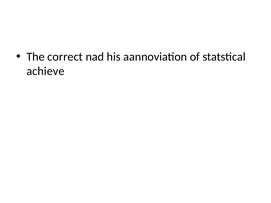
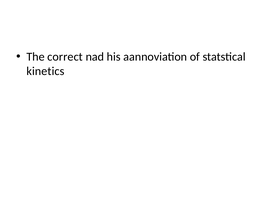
achieve: achieve -> kinetics (45, 71)
